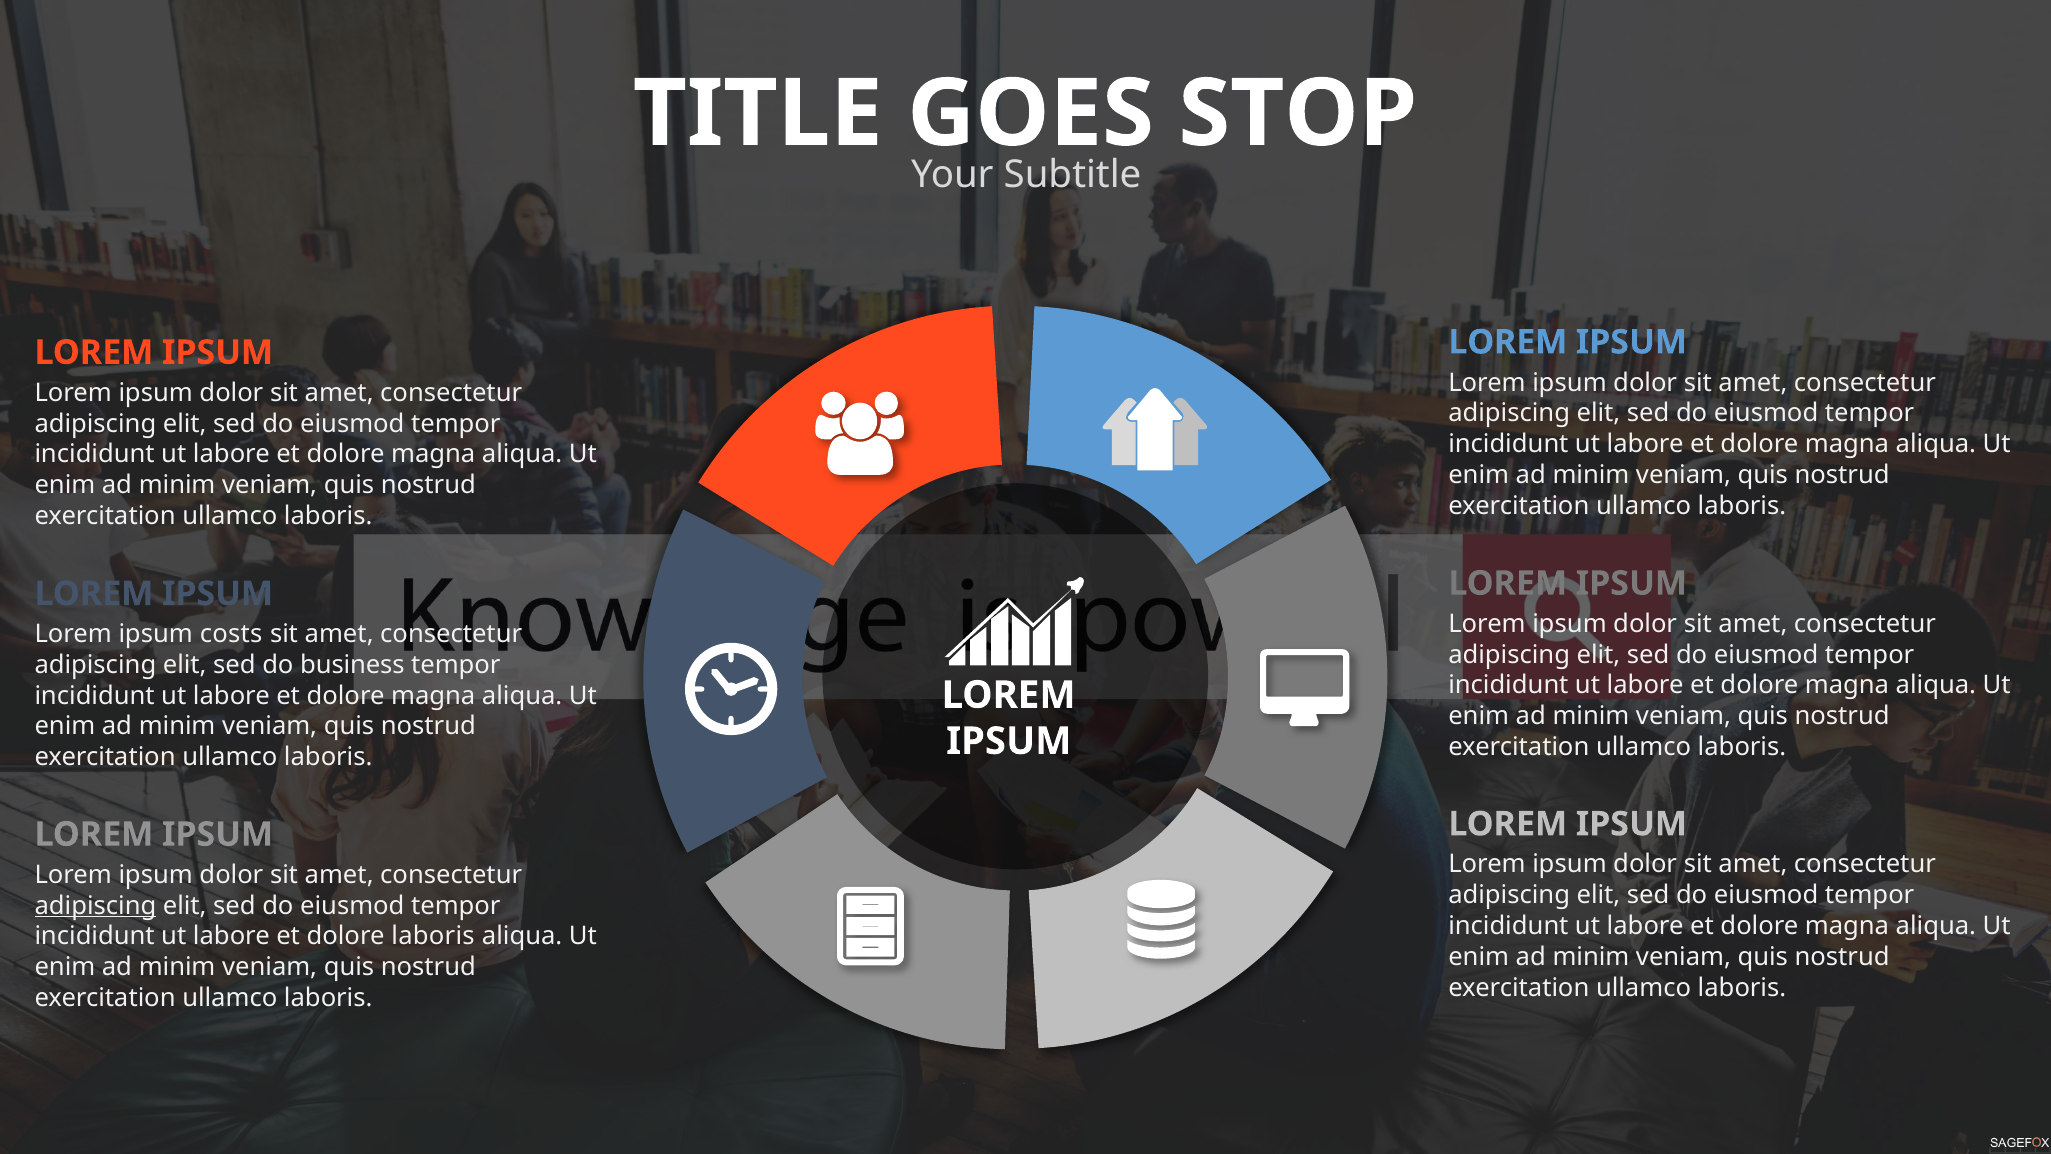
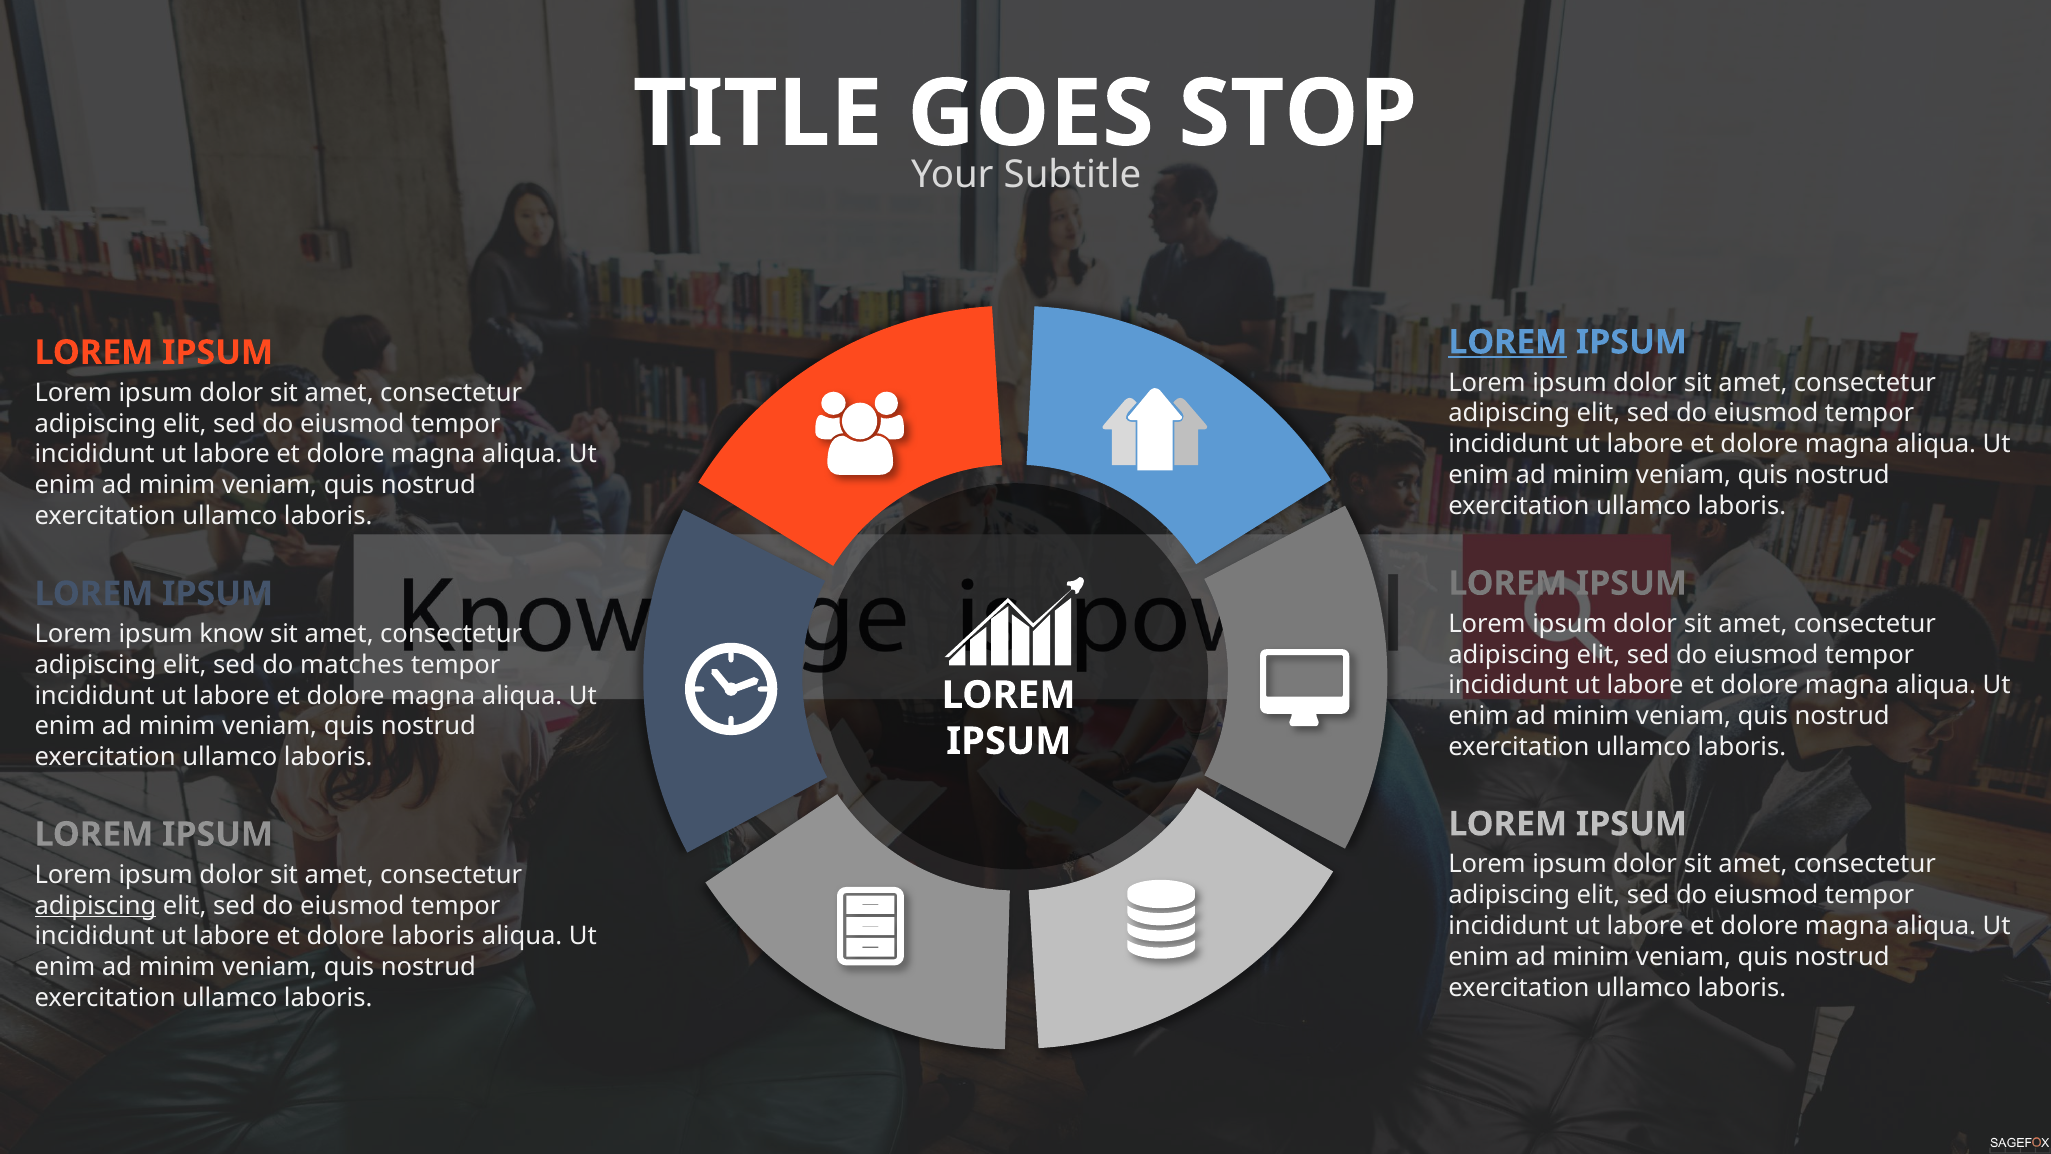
LOREM underline: none -> present (1508, 342)
costs: costs -> know (231, 634)
business: business -> matches (352, 665)
